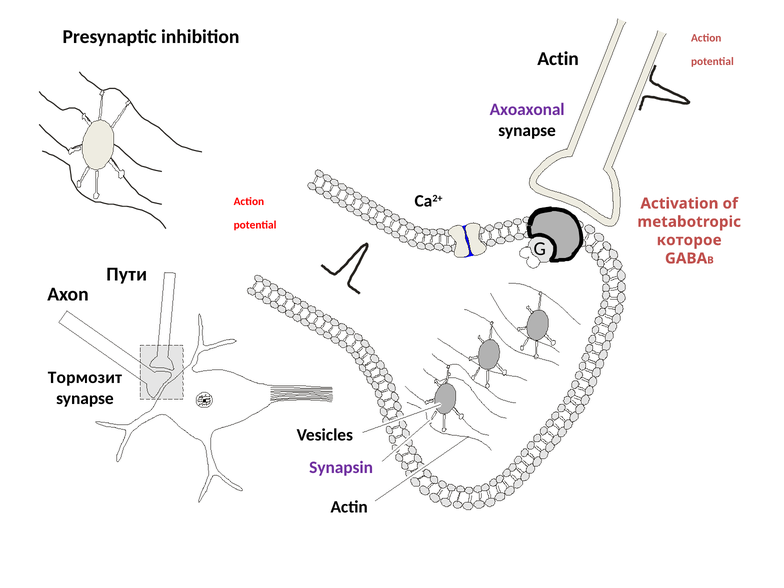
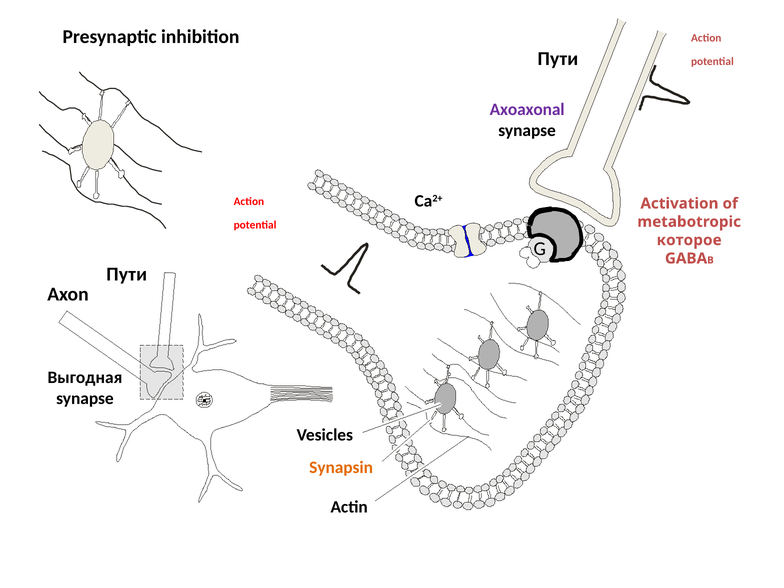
Actin: Actin -> Пути (558, 59)
Тормозит: Тормозит -> Выгодная (85, 377)
Synapsin colour: purple -> orange (341, 468)
